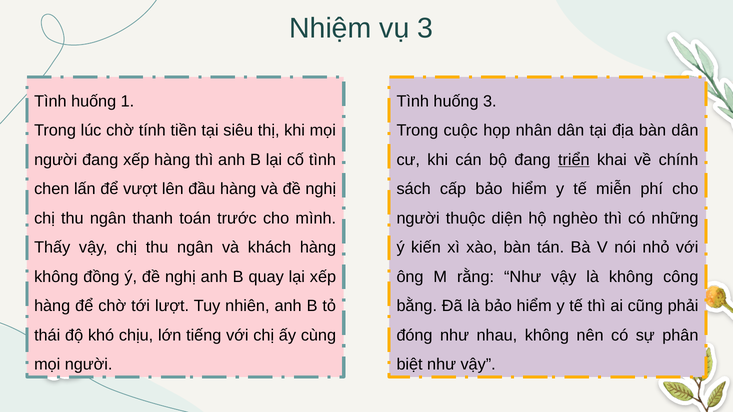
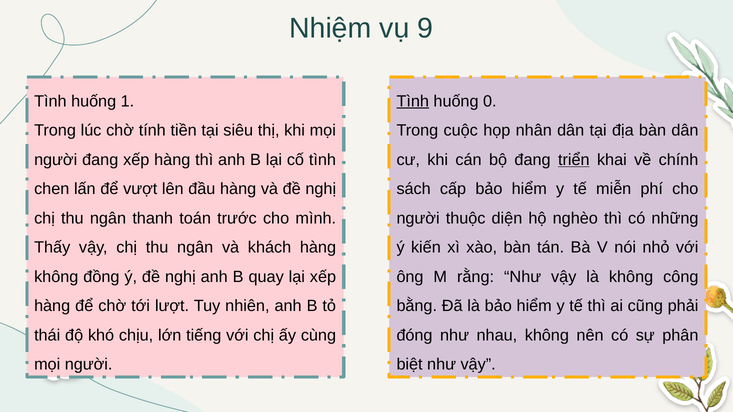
vụ 3: 3 -> 9 (425, 28)
Tình underline: none -> present (413, 101)
huống 3: 3 -> 0 (490, 101)
